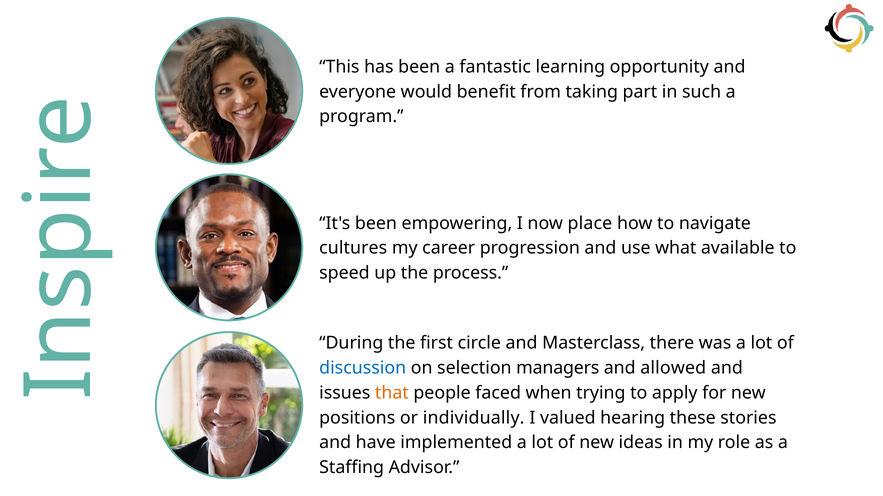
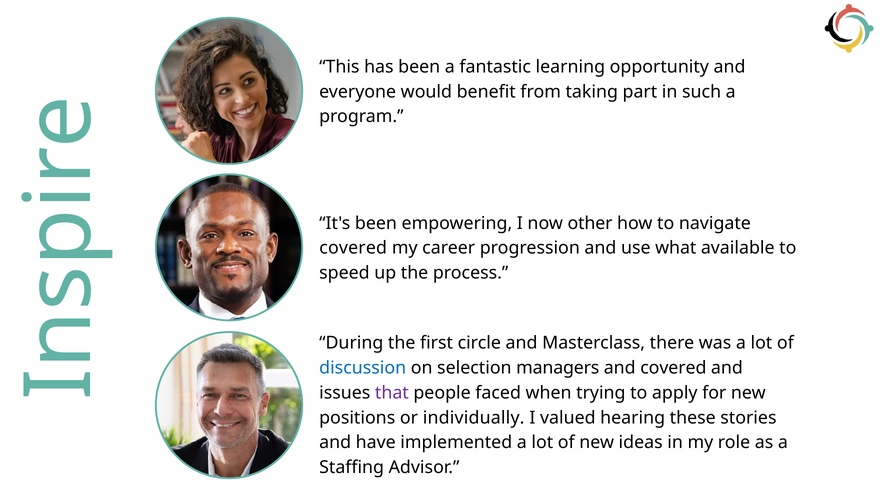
place: place -> other (590, 224)
cultures: cultures -> covered (353, 248)
and allowed: allowed -> covered (673, 368)
that colour: orange -> purple (392, 393)
